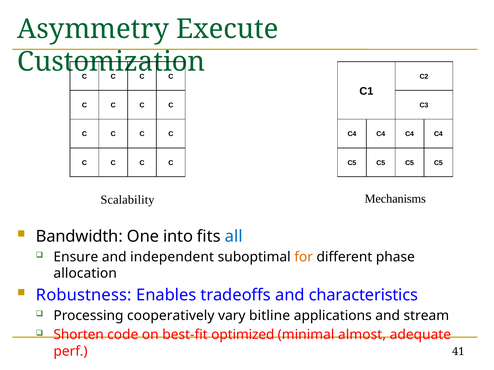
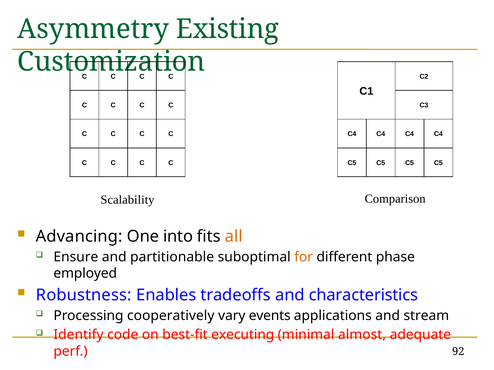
Execute: Execute -> Existing (227, 29)
Mechanisms: Mechanisms -> Comparison (395, 199)
Bandwidth: Bandwidth -> Advancing (79, 237)
all colour: blue -> orange (234, 237)
independent: independent -> partitionable (172, 257)
allocation: allocation -> employed (85, 274)
bitline: bitline -> events (270, 316)
Shorten: Shorten -> Identify (79, 335)
optimized: optimized -> executing (243, 335)
41: 41 -> 92 (458, 352)
